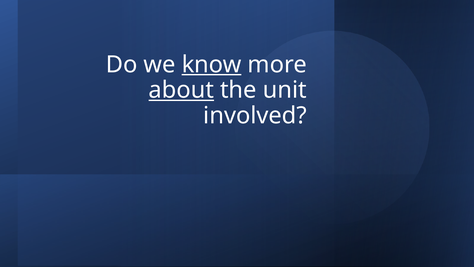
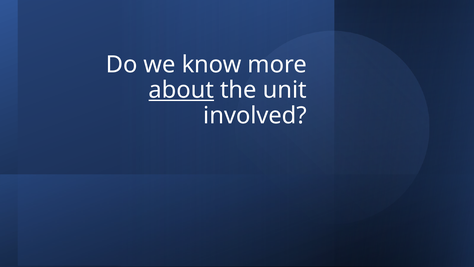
know underline: present -> none (212, 64)
